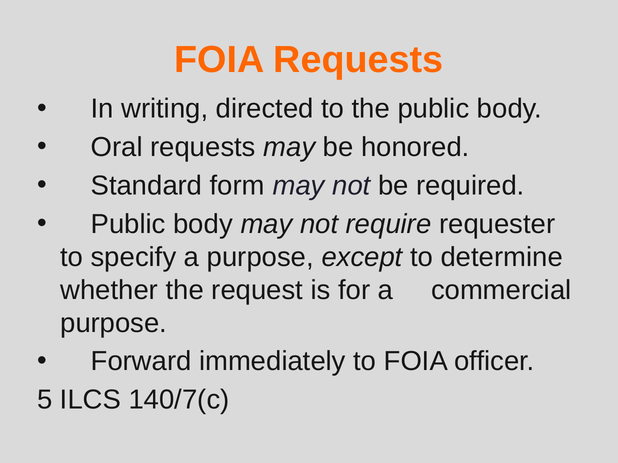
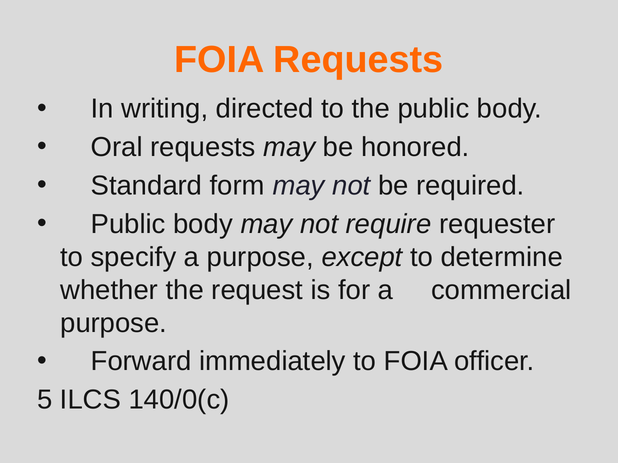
140/7(c: 140/7(c -> 140/0(c (179, 400)
